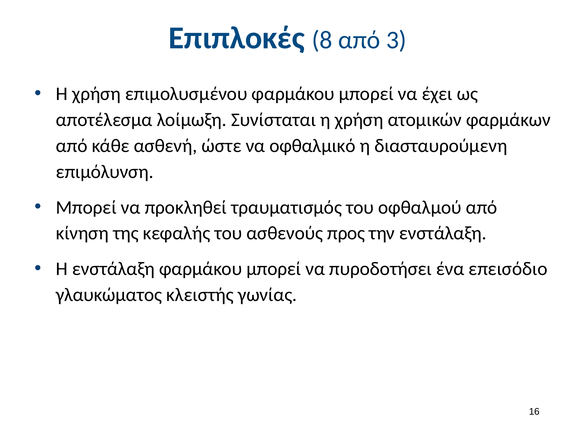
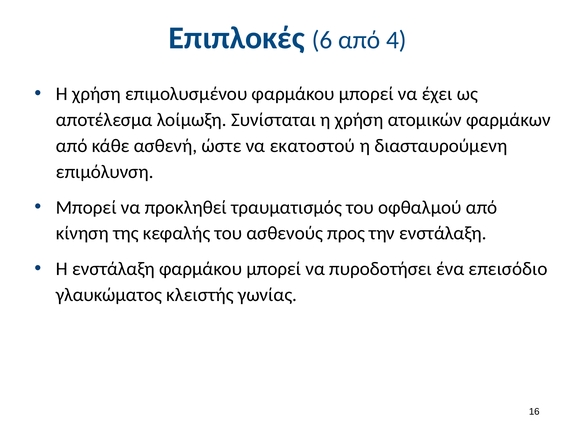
8: 8 -> 6 (322, 40)
3: 3 -> 4 (396, 40)
οφθαλμικό: οφθαλμικό -> εκατοστού (312, 146)
